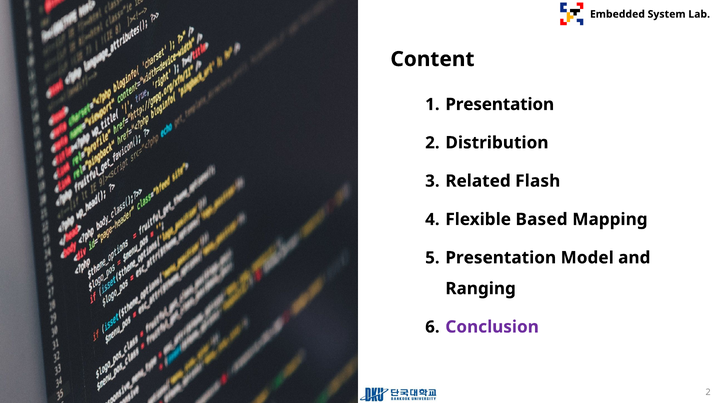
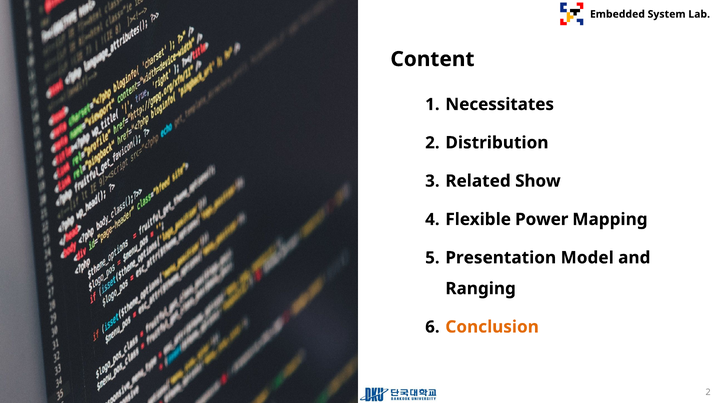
Presentation: Presentation -> Necessitates (500, 104)
Flash: Flash -> Show (538, 181)
Based: Based -> Power (542, 219)
Conclusion colour: purple -> orange (492, 327)
